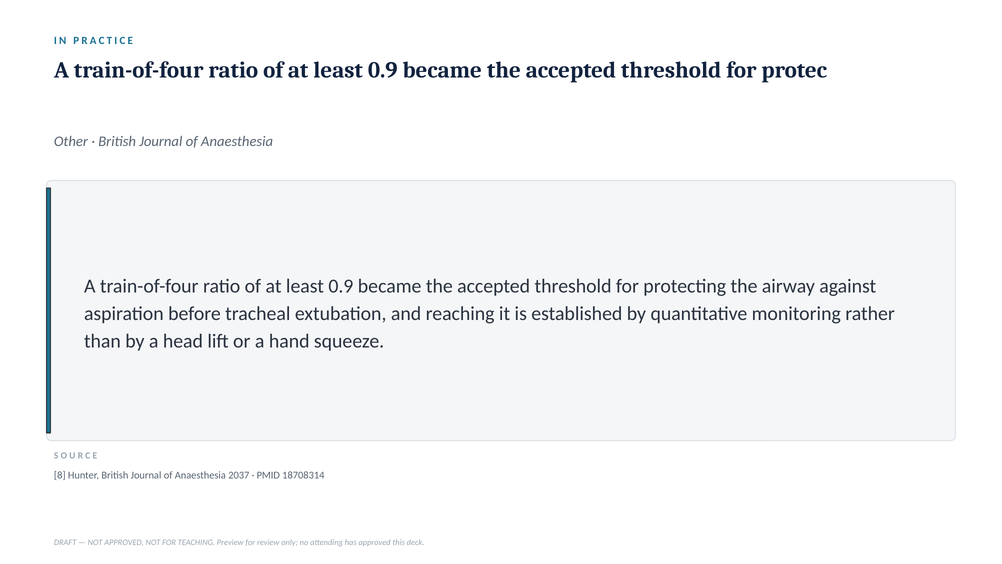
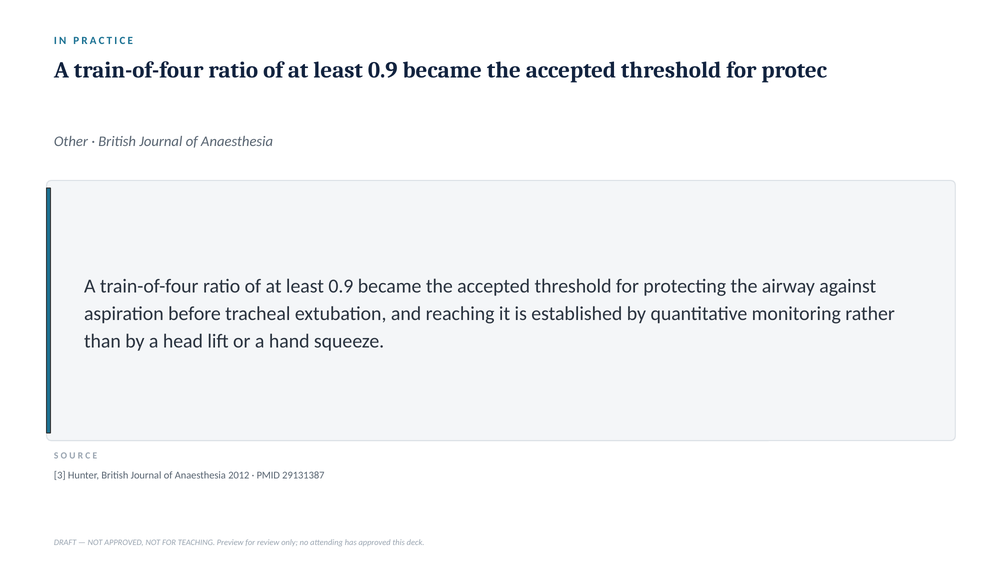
8: 8 -> 3 (60, 475)
2037: 2037 -> 2012 (239, 475)
18708314: 18708314 -> 29131387 (303, 475)
